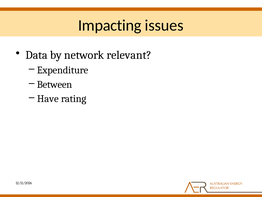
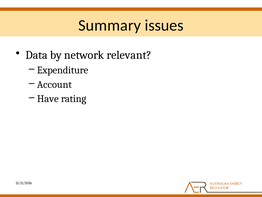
Impacting: Impacting -> Summary (110, 25)
Between: Between -> Account (54, 84)
